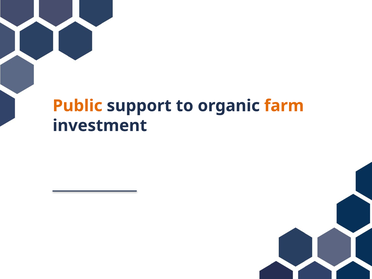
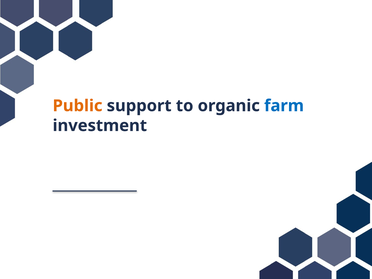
farm colour: orange -> blue (284, 106)
